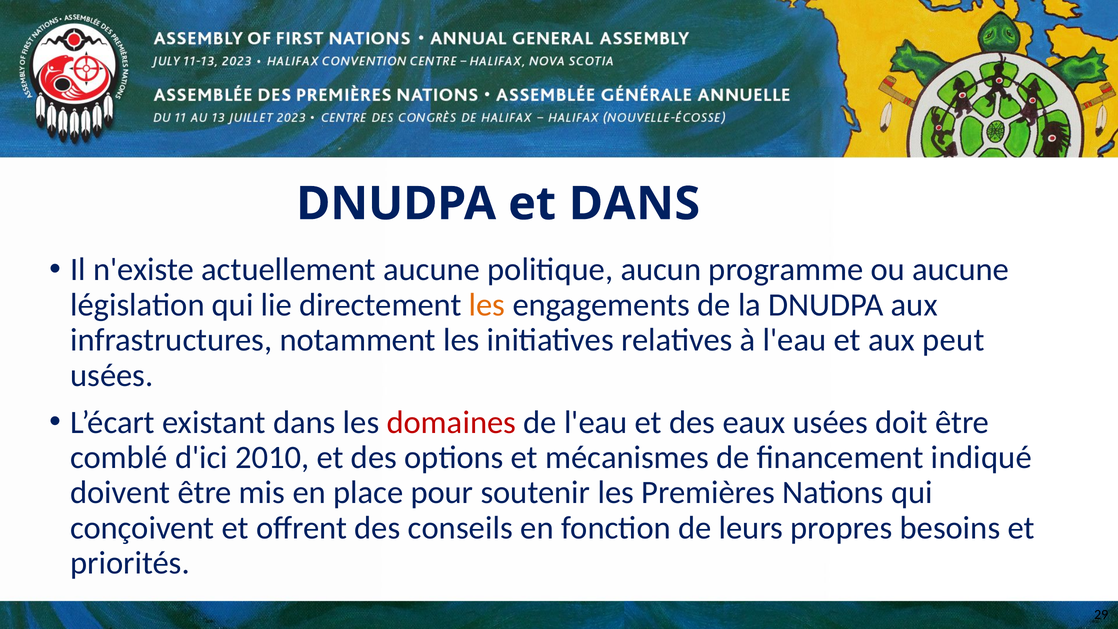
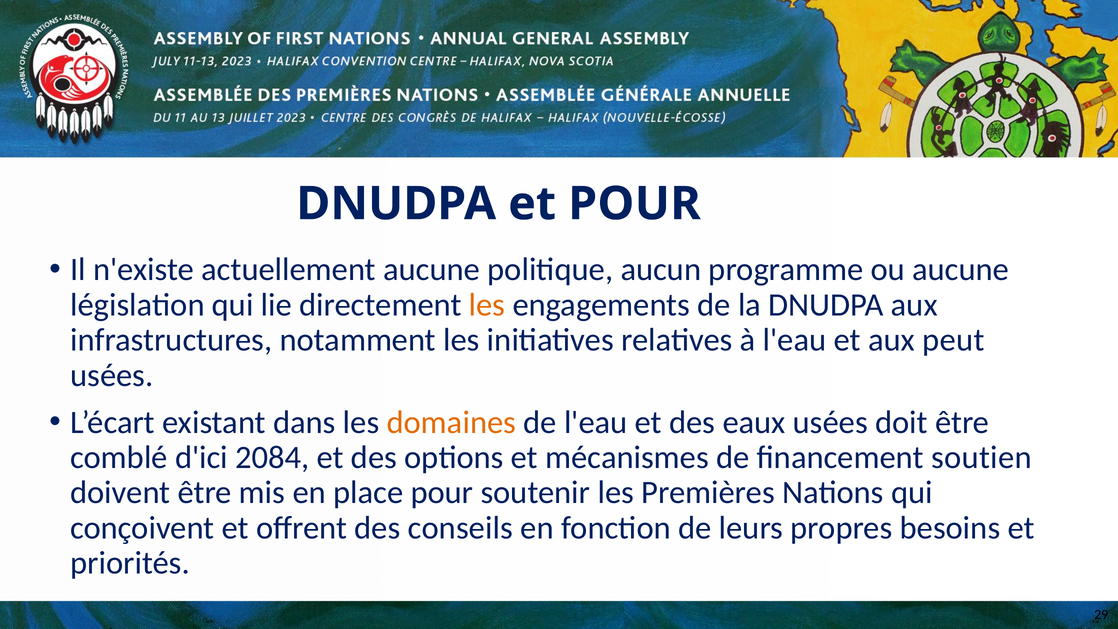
et DANS: DANS -> POUR (635, 204)
domaines colour: red -> orange (451, 422)
2010: 2010 -> 2084 (272, 457)
indiqué: indiqué -> soutien (981, 457)
